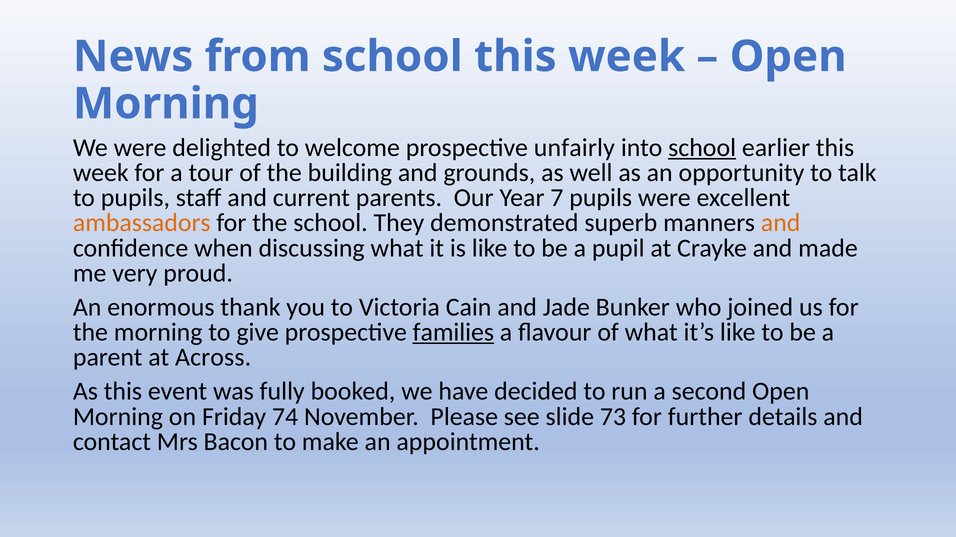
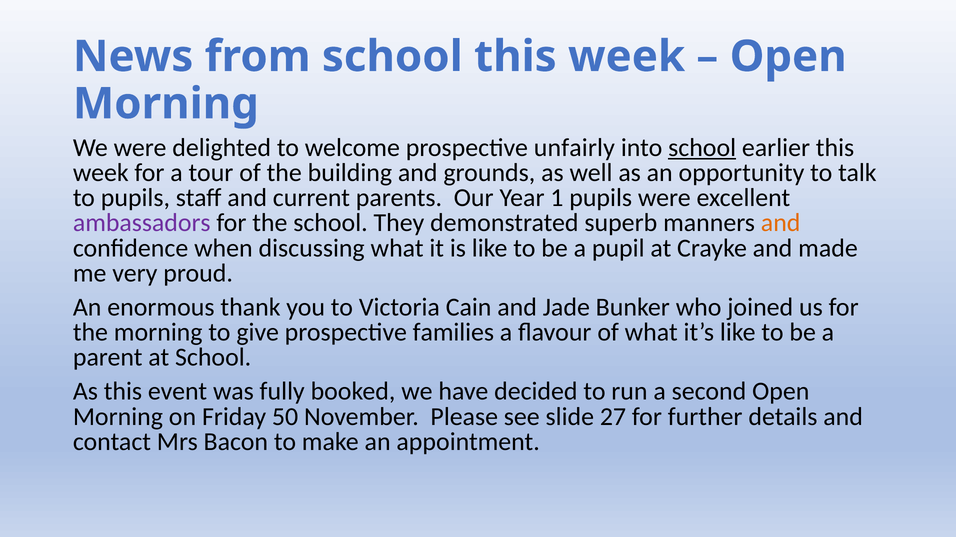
7: 7 -> 1 (557, 198)
ambassadors colour: orange -> purple (142, 223)
families underline: present -> none (453, 333)
at Across: Across -> School (213, 358)
74: 74 -> 50 (285, 417)
73: 73 -> 27 (613, 417)
